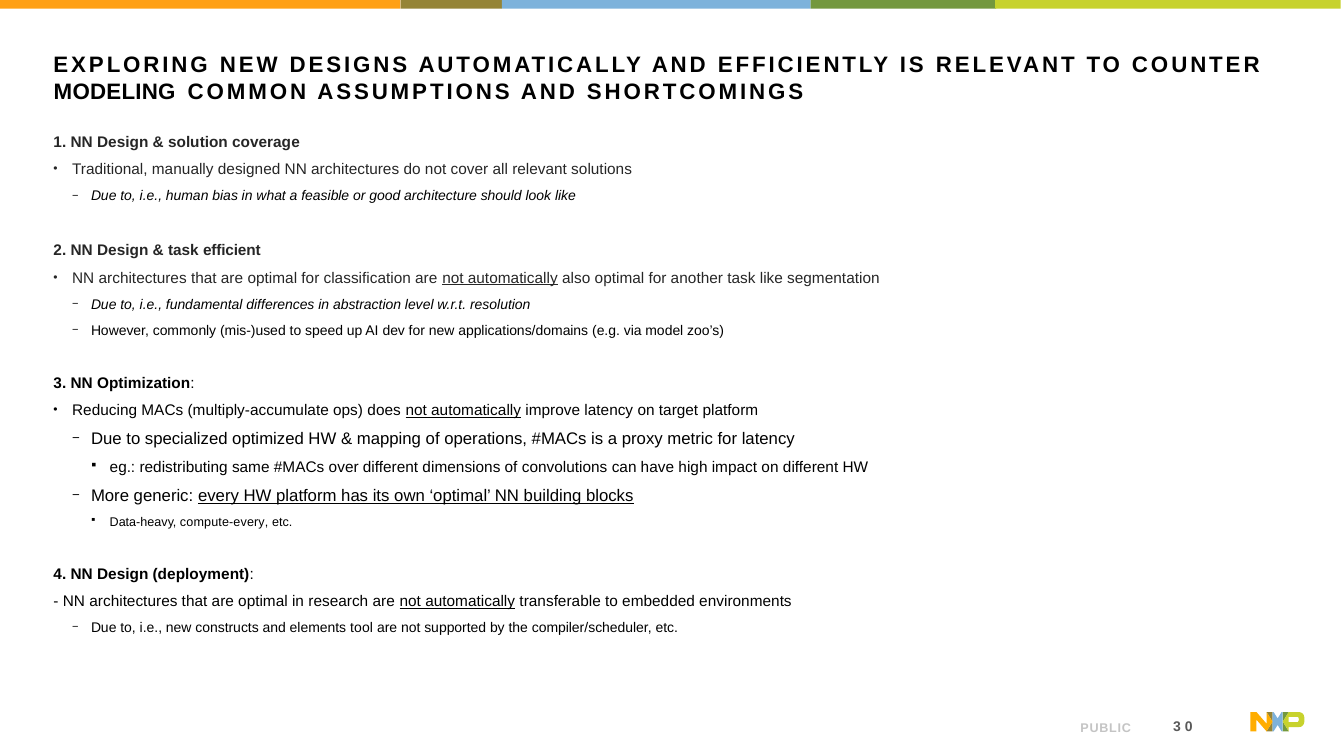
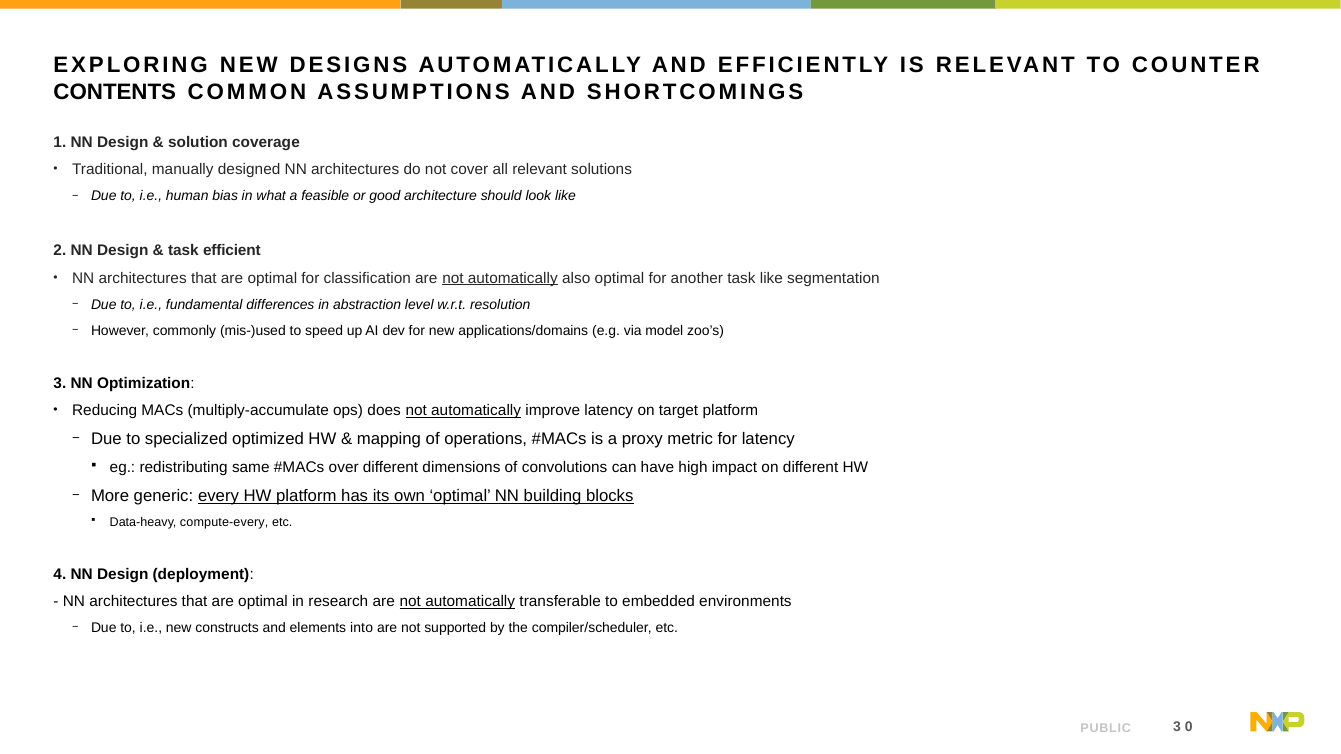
MODELING: MODELING -> CONTENTS (115, 92)
tool: tool -> into (362, 628)
